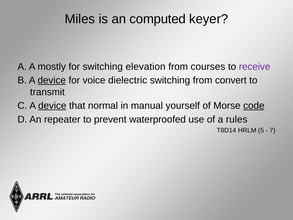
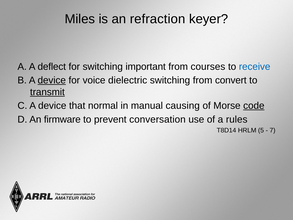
computed: computed -> refraction (158, 19)
mostly: mostly -> deflect (52, 67)
elevation: elevation -> important (146, 67)
receive colour: purple -> blue (255, 67)
transmit underline: none -> present (47, 92)
device underline: present -> none (52, 106)
yourself: yourself -> causing (183, 106)
repeater: repeater -> firmware (62, 119)
waterproofed: waterproofed -> conversation (157, 119)
